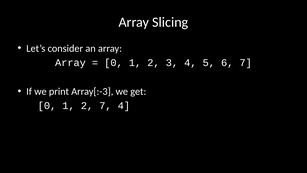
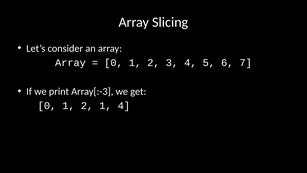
2 7: 7 -> 1 (105, 106)
